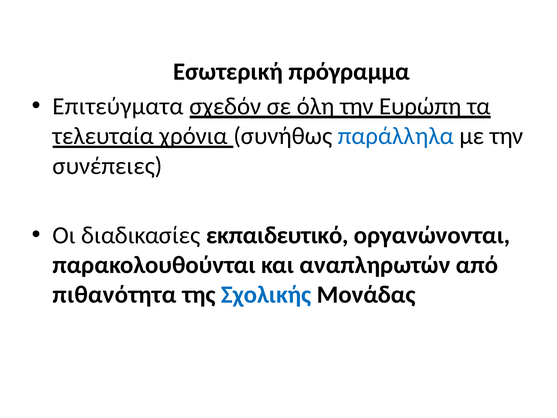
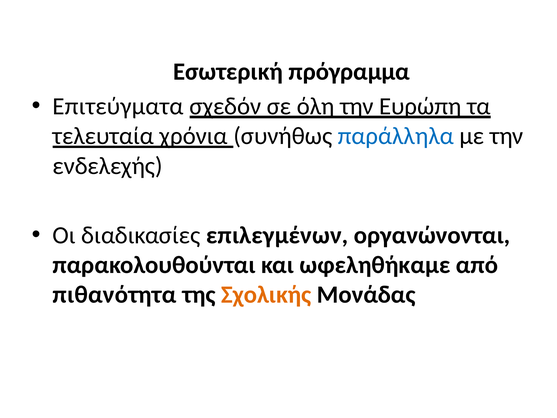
συνέπειες: συνέπειες -> ενδελεχής (108, 166)
εκπαιδευτικό: εκπαιδευτικό -> επιλεγμένων (277, 235)
αναπληρωτών: αναπληρωτών -> ωφεληθήκαμε (375, 265)
Σχολικής colour: blue -> orange (266, 295)
